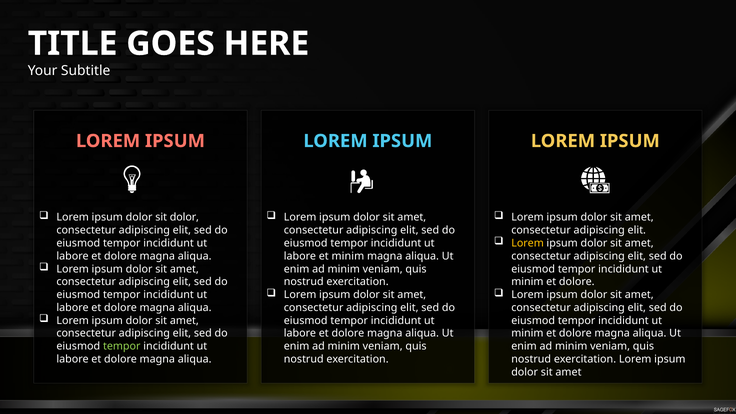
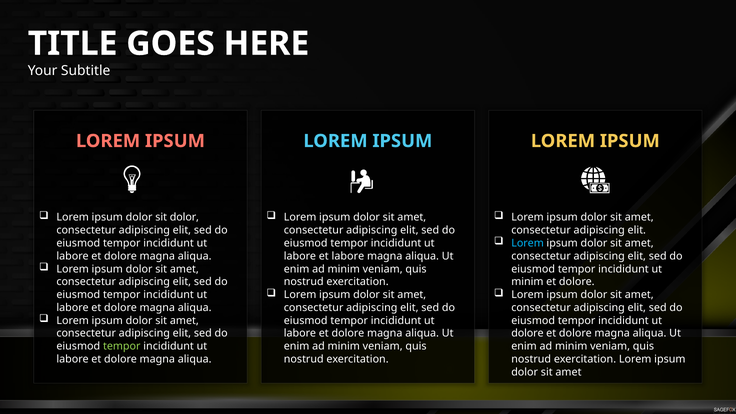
Lorem colour: yellow -> light blue (528, 243)
et minim: minim -> labore (348, 256)
minim: minim -> dolore (527, 333)
